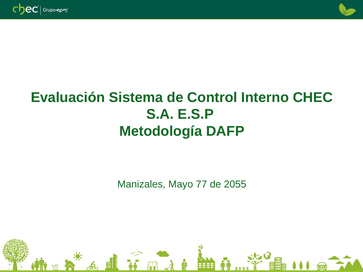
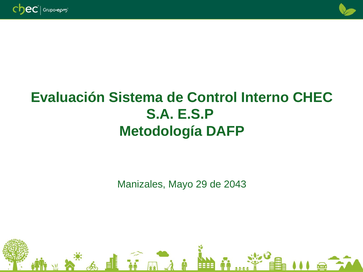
77: 77 -> 29 (201, 184)
2055: 2055 -> 2043 (235, 184)
